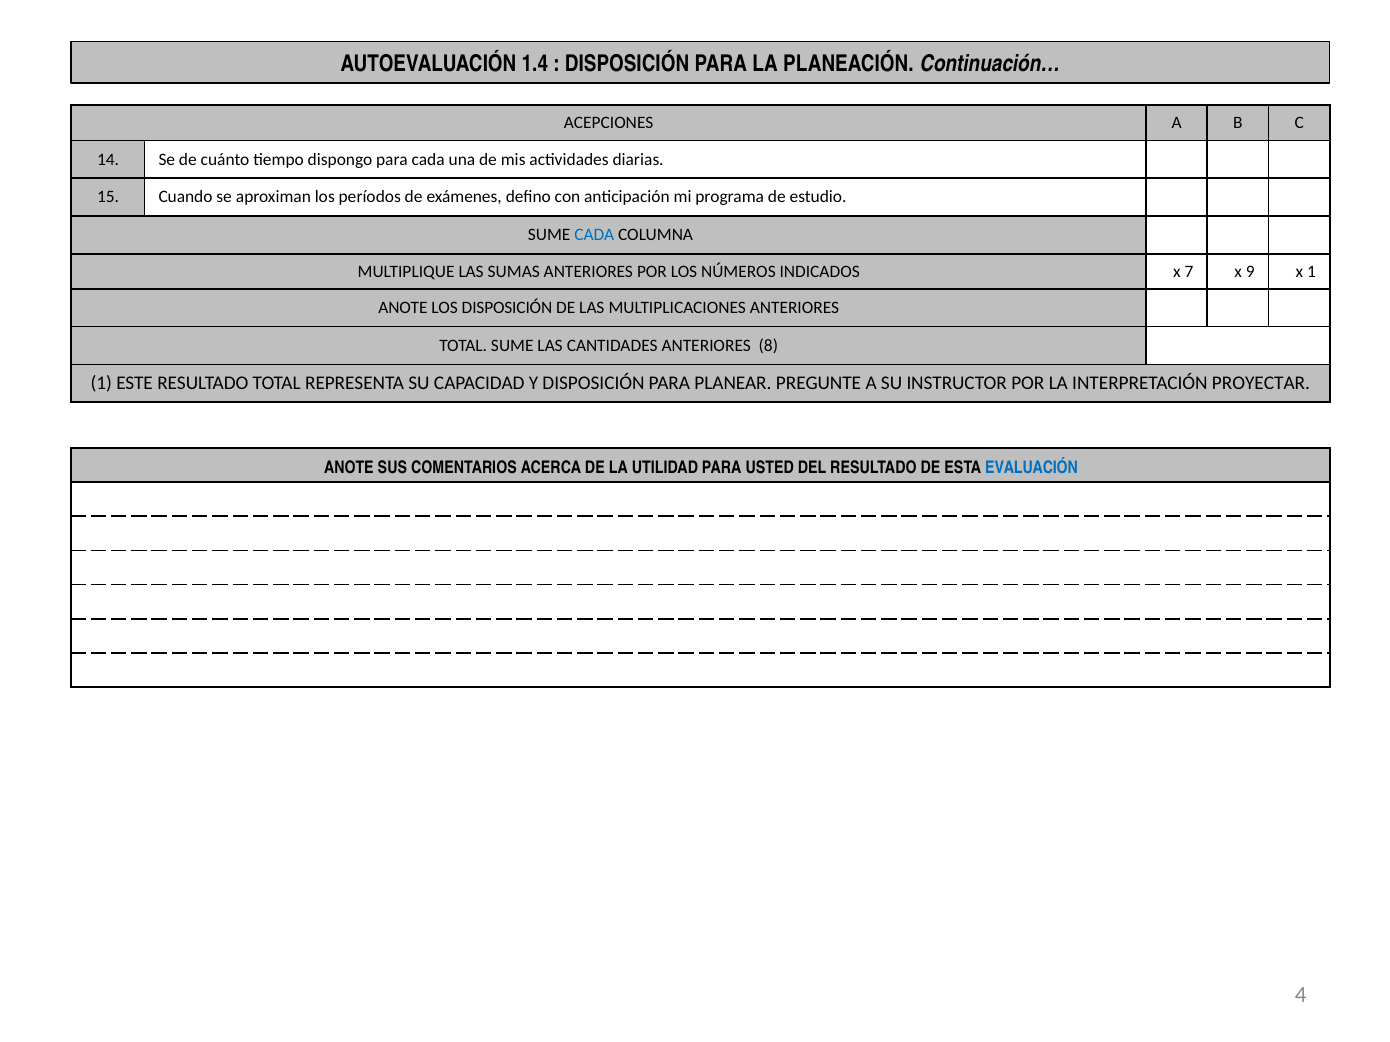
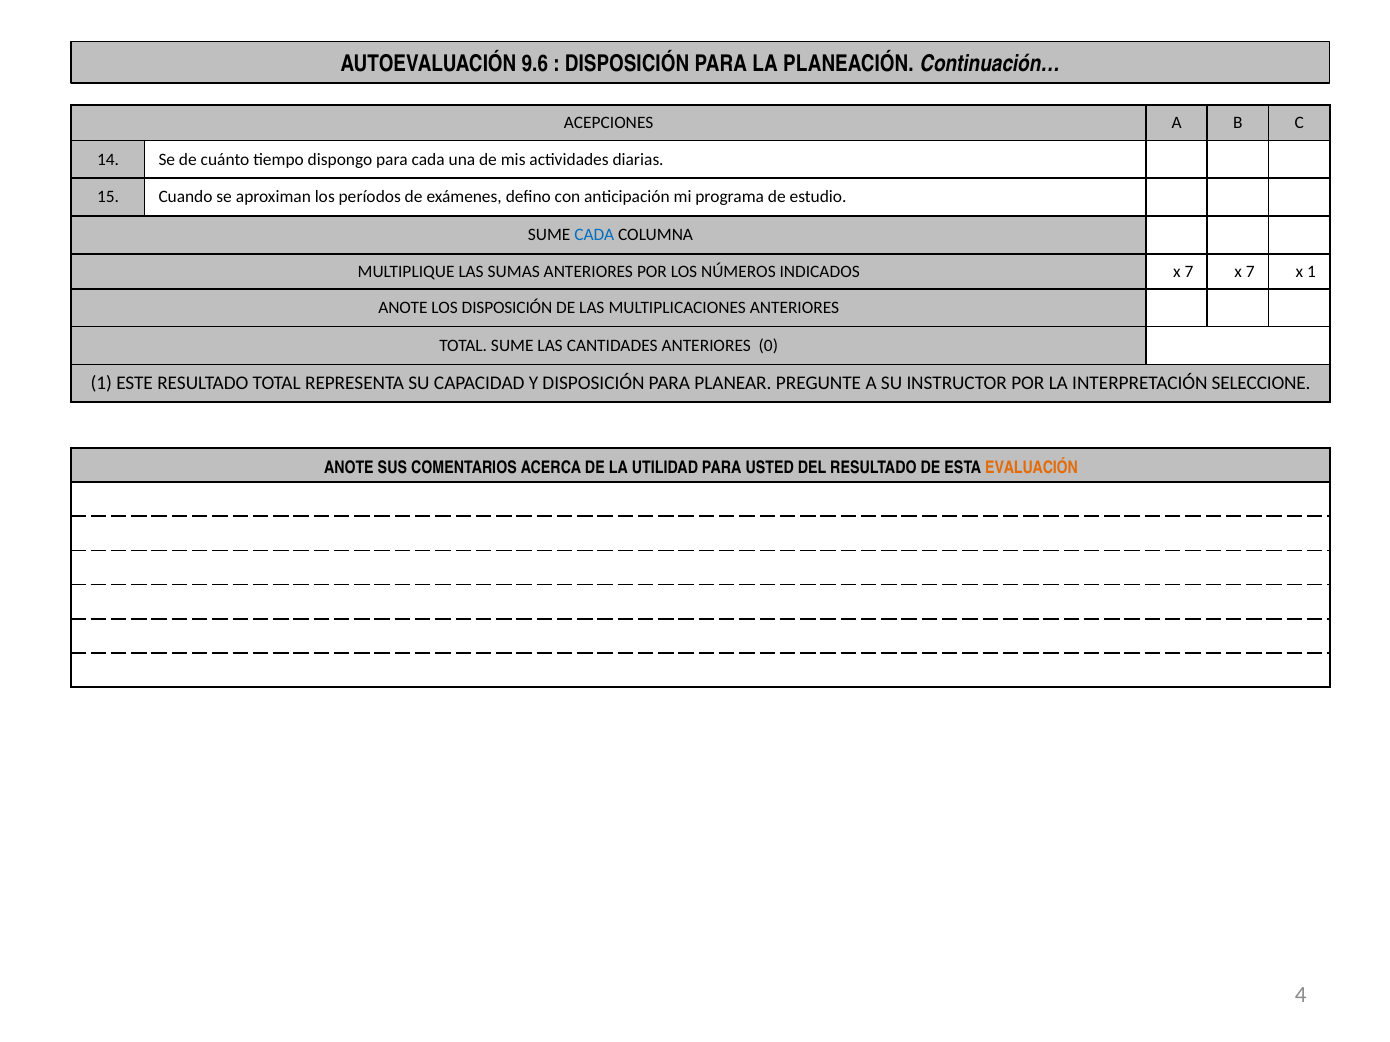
1.4: 1.4 -> 9.6 (535, 64)
7 x 9: 9 -> 7 (1250, 272)
8: 8 -> 0 (768, 346)
PROYECTAR: PROYECTAR -> SELECCIONE (1261, 383)
EVALUACIÓN colour: blue -> orange (1032, 468)
